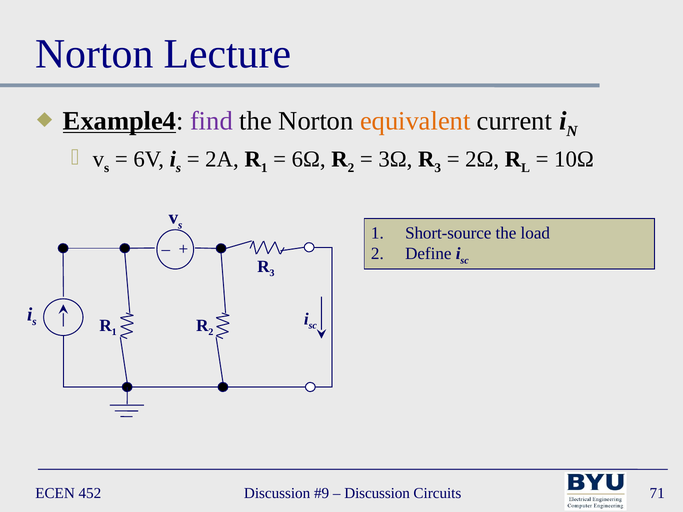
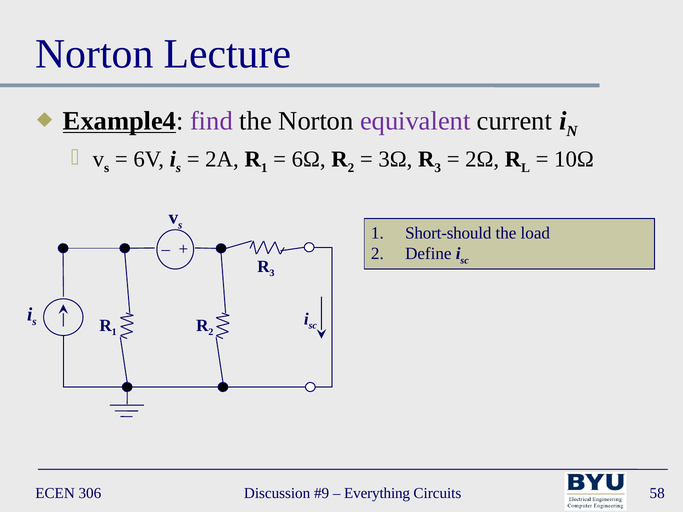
equivalent colour: orange -> purple (415, 121)
Short-source: Short-source -> Short-should (448, 233)
452: 452 -> 306 (90, 493)
Discussion: Discussion -> Everything (377, 493)
71: 71 -> 58 (657, 493)
